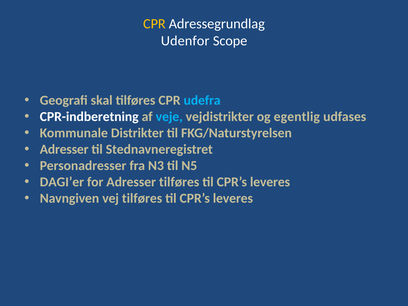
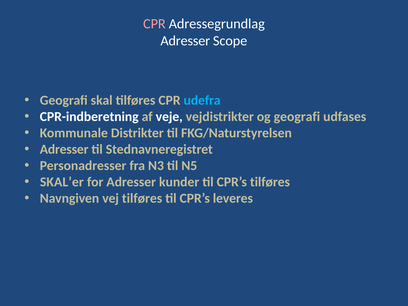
CPR colour: yellow -> pink (154, 24)
Udenfor: Udenfor -> Adresser (185, 41)
veje colour: light blue -> white (169, 117)
og egentlig: egentlig -> geografi (297, 117)
DAGI’er: DAGI’er -> SKAL’er (62, 182)
Adresser tilføres: tilføres -> kunder (179, 182)
leveres: leveres -> tilføres (270, 182)
